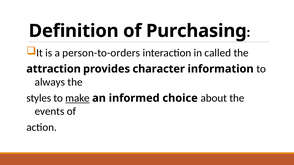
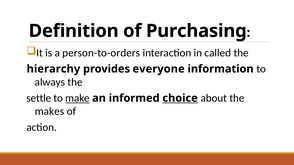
attraction: attraction -> hierarchy (53, 69)
character: character -> everyone (159, 69)
styles: styles -> settle (39, 98)
choice underline: none -> present (180, 98)
events: events -> makes (49, 112)
